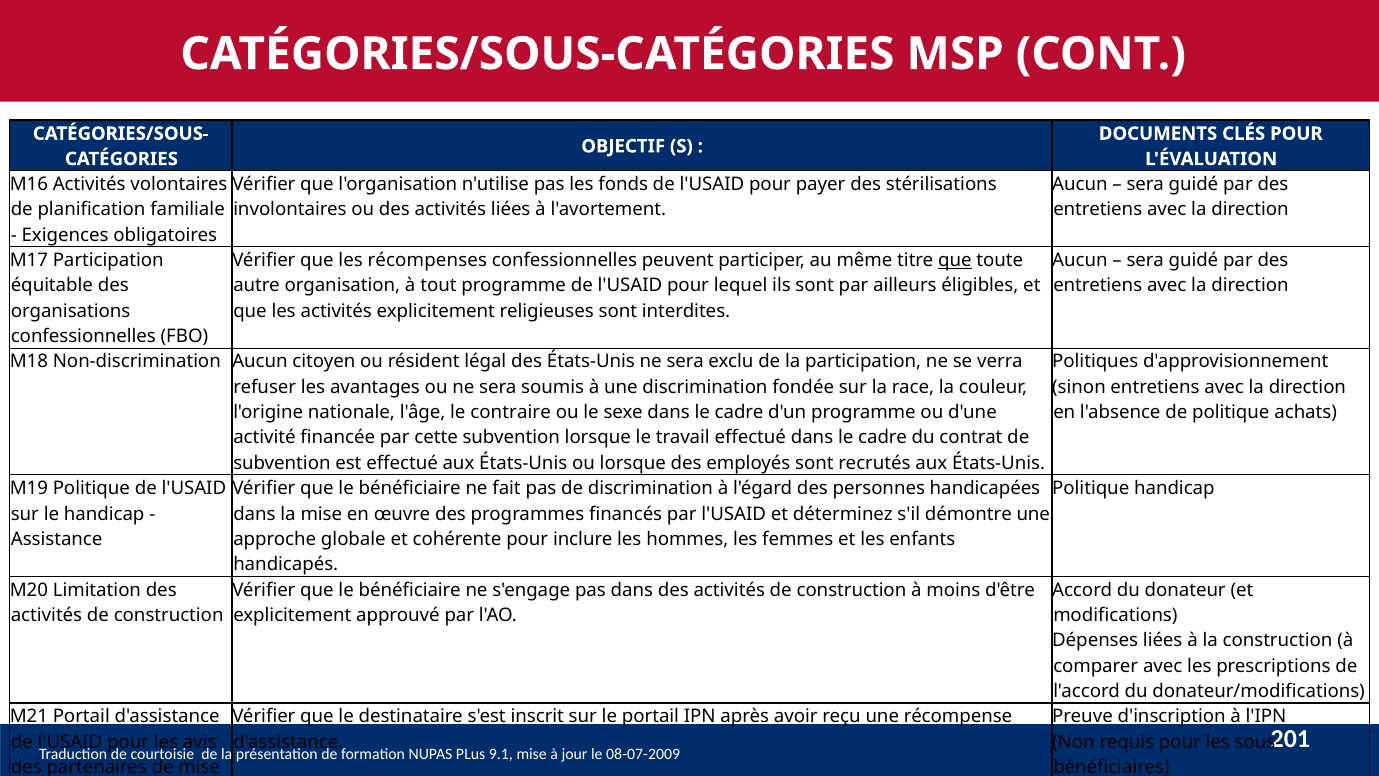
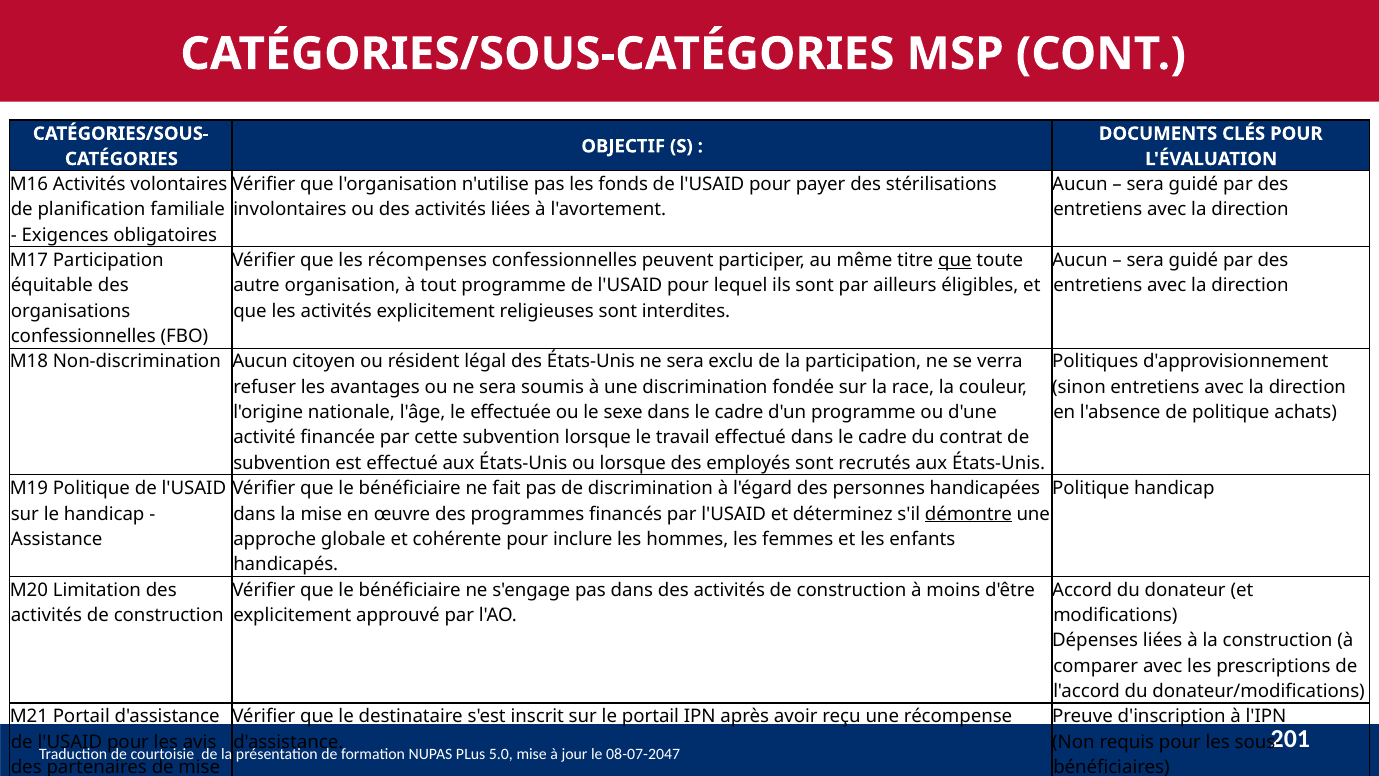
contraire: contraire -> effectuée (511, 412)
démontre underline: none -> present (968, 514)
9.1: 9.1 -> 5.0 (501, 754)
08-07-2009: 08-07-2009 -> 08-07-2047 (643, 754)
